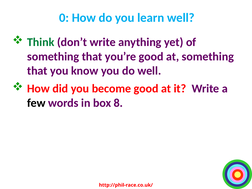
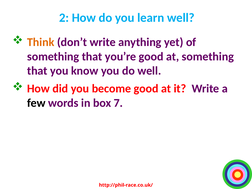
0: 0 -> 2 (64, 18)
Think colour: green -> orange (41, 42)
8: 8 -> 7 (118, 103)
